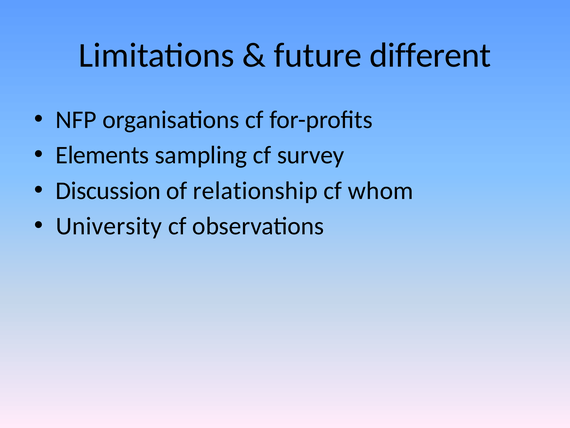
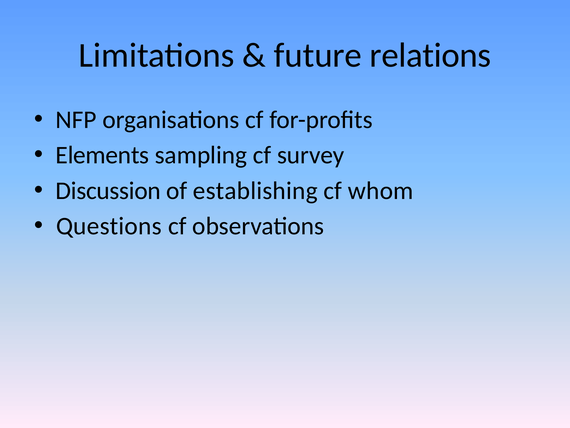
different: different -> relations (430, 55)
relationship: relationship -> establishing (255, 191)
University: University -> Questions (109, 226)
